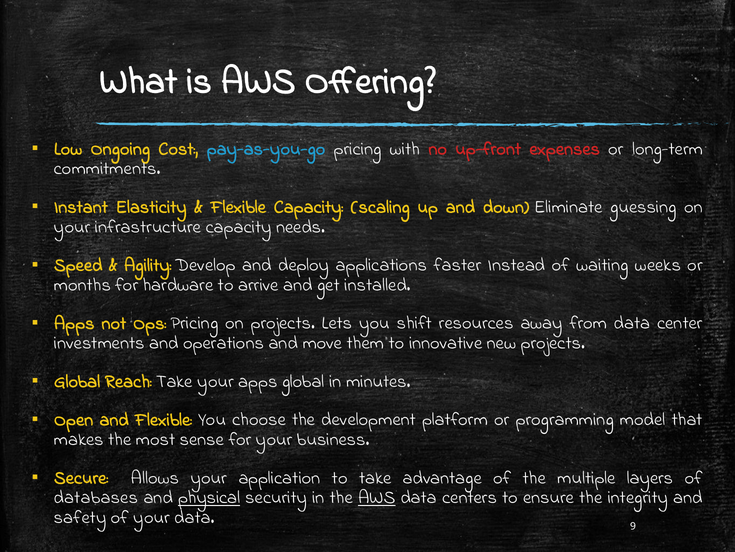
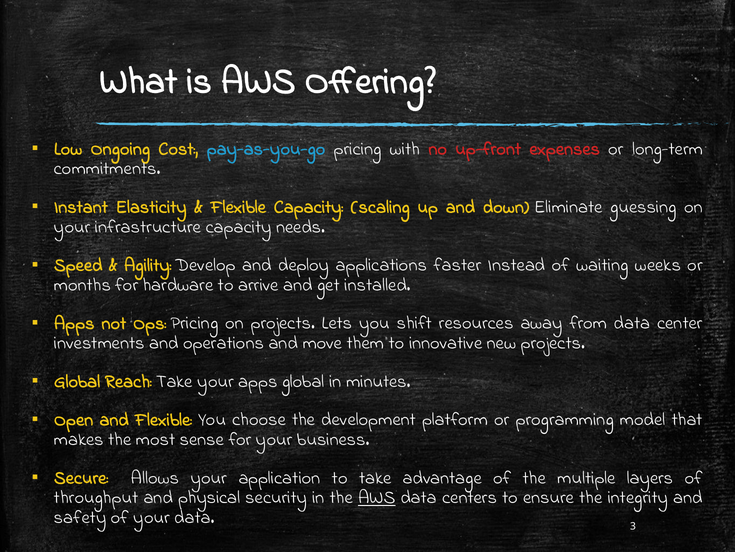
databases: databases -> throughput (96, 497)
physical underline: present -> none (209, 497)
9: 9 -> 3 (633, 526)
